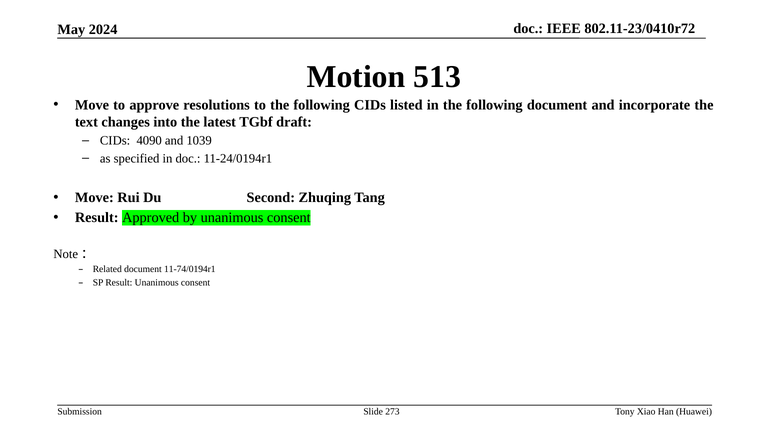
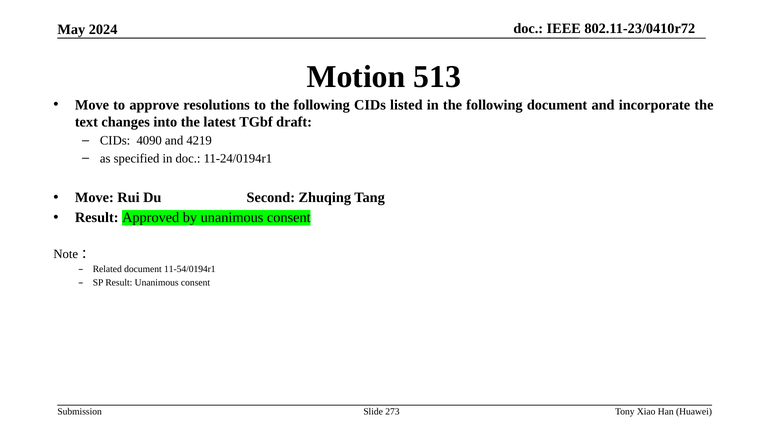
1039: 1039 -> 4219 (199, 141)
11-74/0194r1: 11-74/0194r1 -> 11-54/0194r1 (190, 269)
